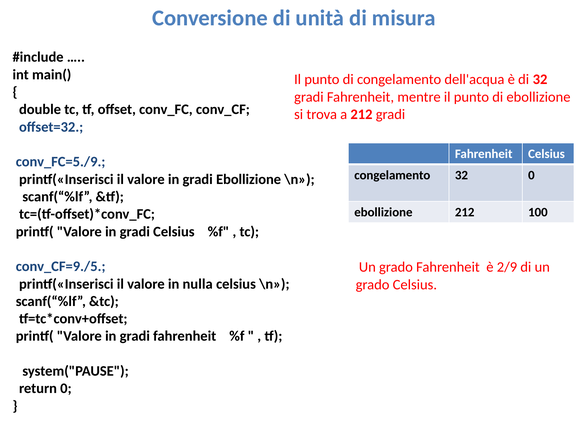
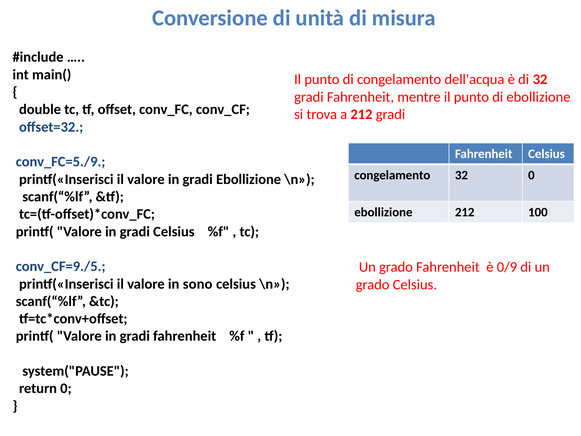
2/9: 2/9 -> 0/9 (507, 267)
nulla: nulla -> sono (198, 284)
